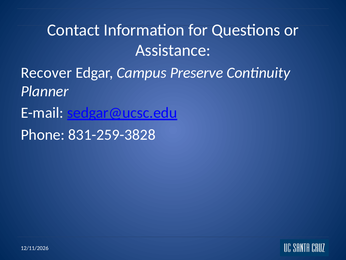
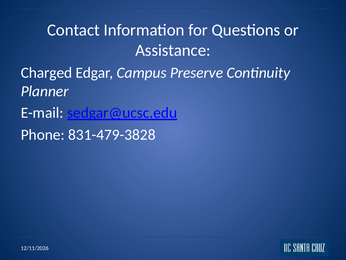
Recover: Recover -> Charged (46, 73)
831-259-3828: 831-259-3828 -> 831-479-3828 (112, 134)
